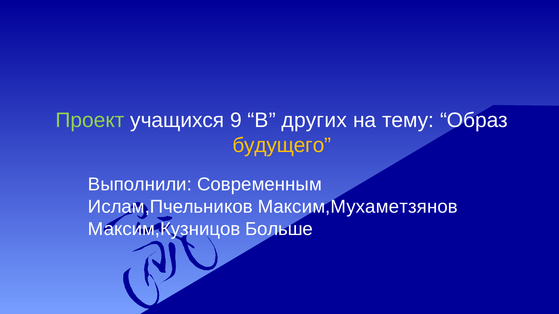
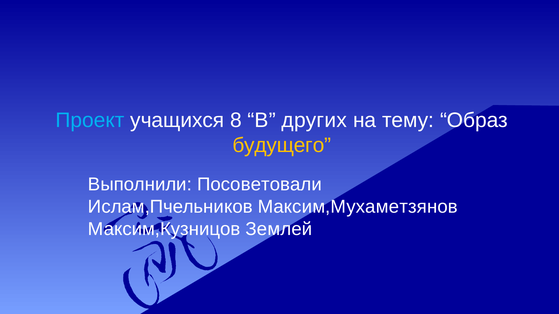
Проект colour: light green -> light blue (90, 120)
9: 9 -> 8 (236, 120)
Современным: Современным -> Посоветовали (259, 185)
Больше: Больше -> Землей (279, 229)
